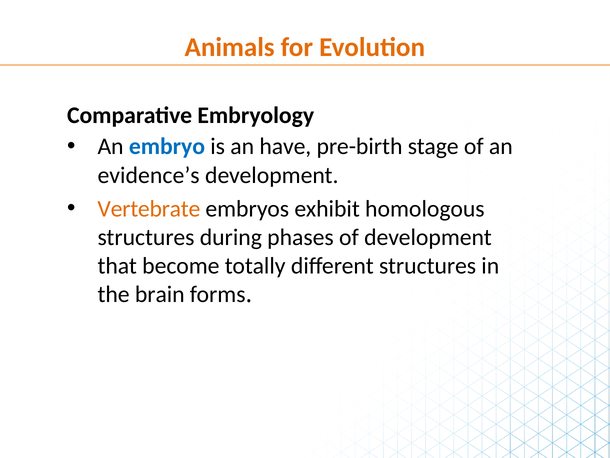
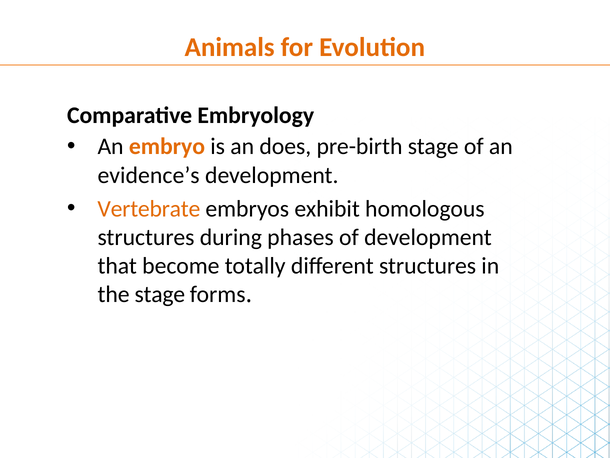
embryo colour: blue -> orange (167, 146)
have: have -> does (285, 146)
the brain: brain -> stage (160, 294)
